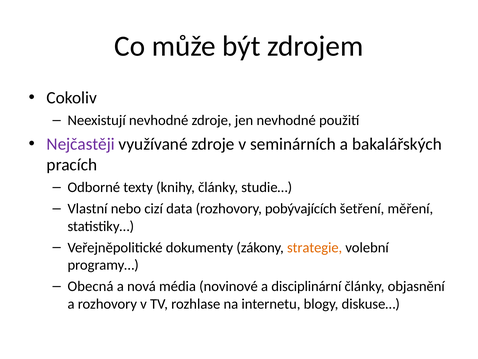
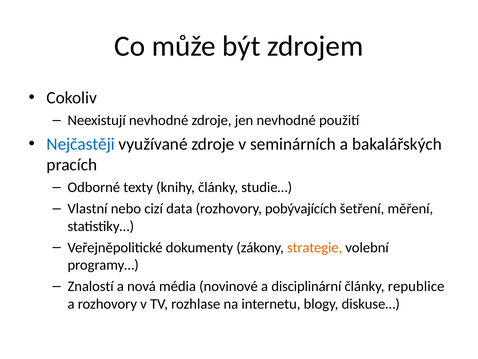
Nejčastěji colour: purple -> blue (81, 144)
Obecná: Obecná -> Znalostí (91, 286)
objasnění: objasnění -> republice (416, 286)
